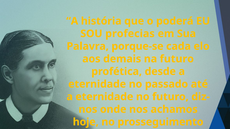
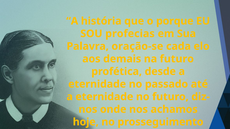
o poderá: poderá -> porque (175, 21)
porque-se: porque-se -> oração-se (137, 46)
